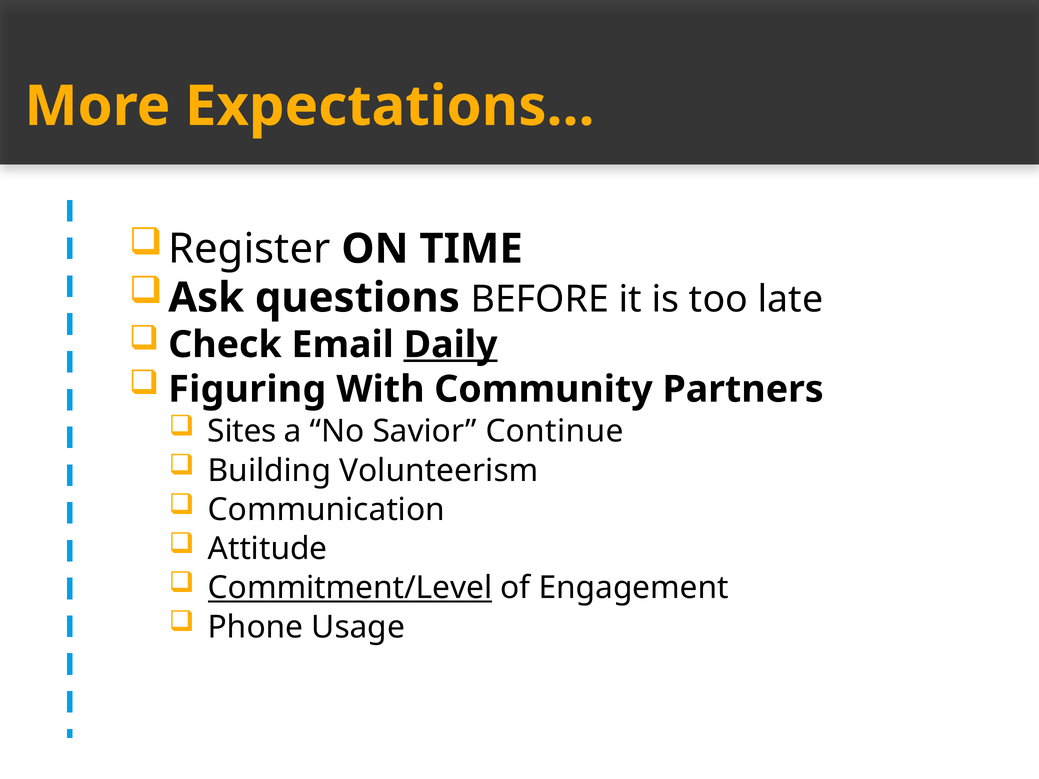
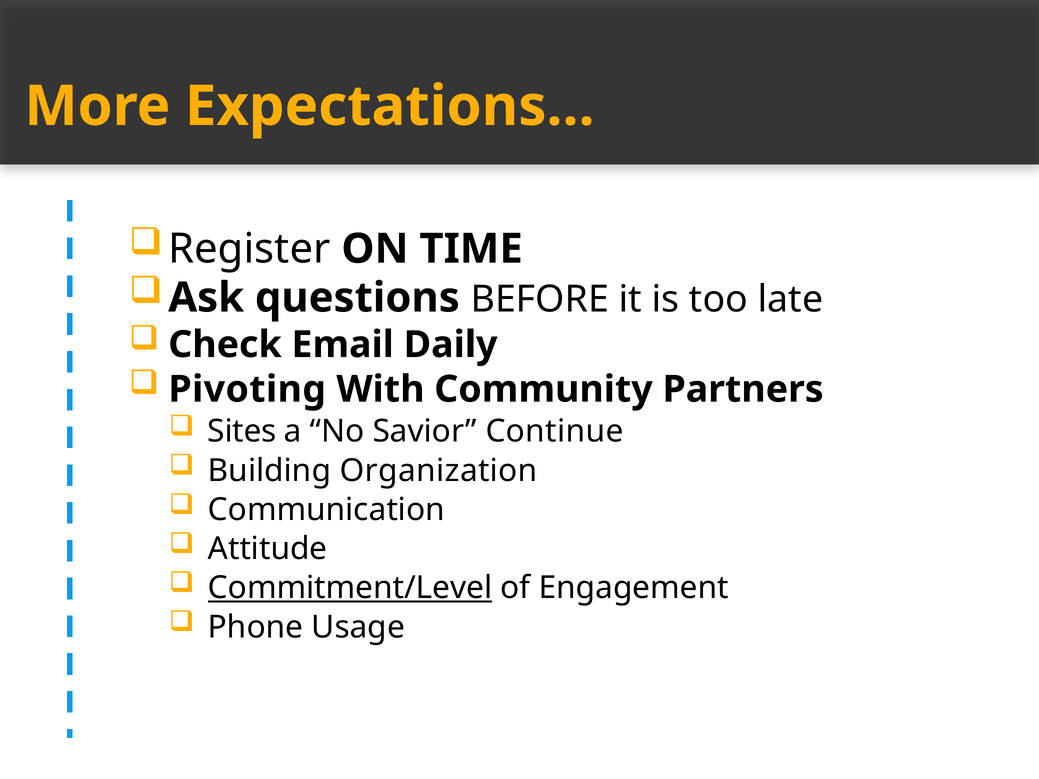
Daily underline: present -> none (451, 345)
Figuring: Figuring -> Pivoting (247, 389)
Volunteerism: Volunteerism -> Organization (439, 471)
